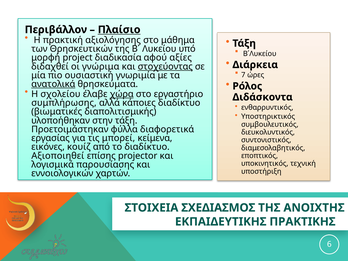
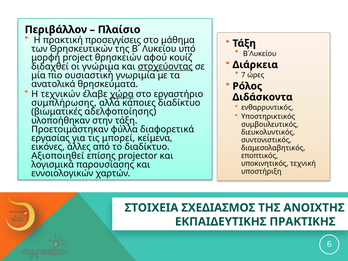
Πλαίσιο underline: present -> none (119, 30)
αξιολόγησης: αξιολόγησης -> προσεγγίσεις (113, 40)
διαδικασία: διαδικασία -> θρησκειών (118, 58)
αξίες: αξίες -> κουίζ (181, 58)
ανατολικά underline: present -> none (53, 84)
σχολείου: σχολείου -> τεχνικών (60, 94)
διαπολιτισμικής: διαπολιτισμικής -> αδελφοποίησης (120, 112)
κουίζ: κουίζ -> άλλες (79, 147)
